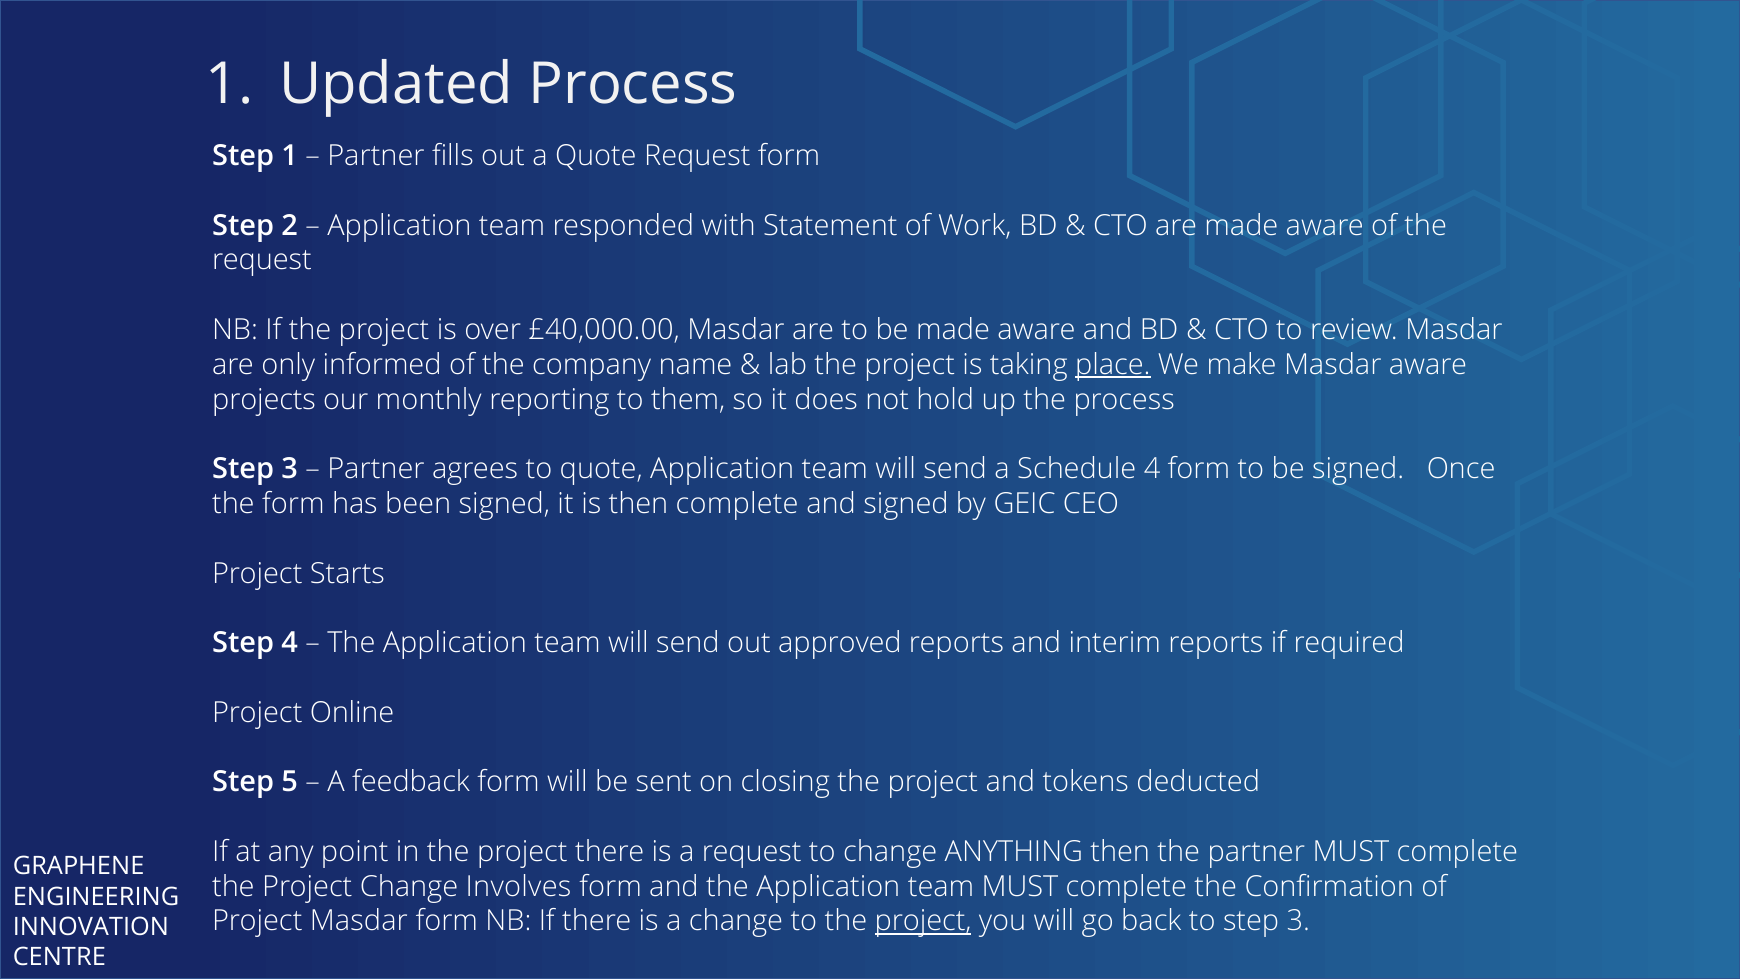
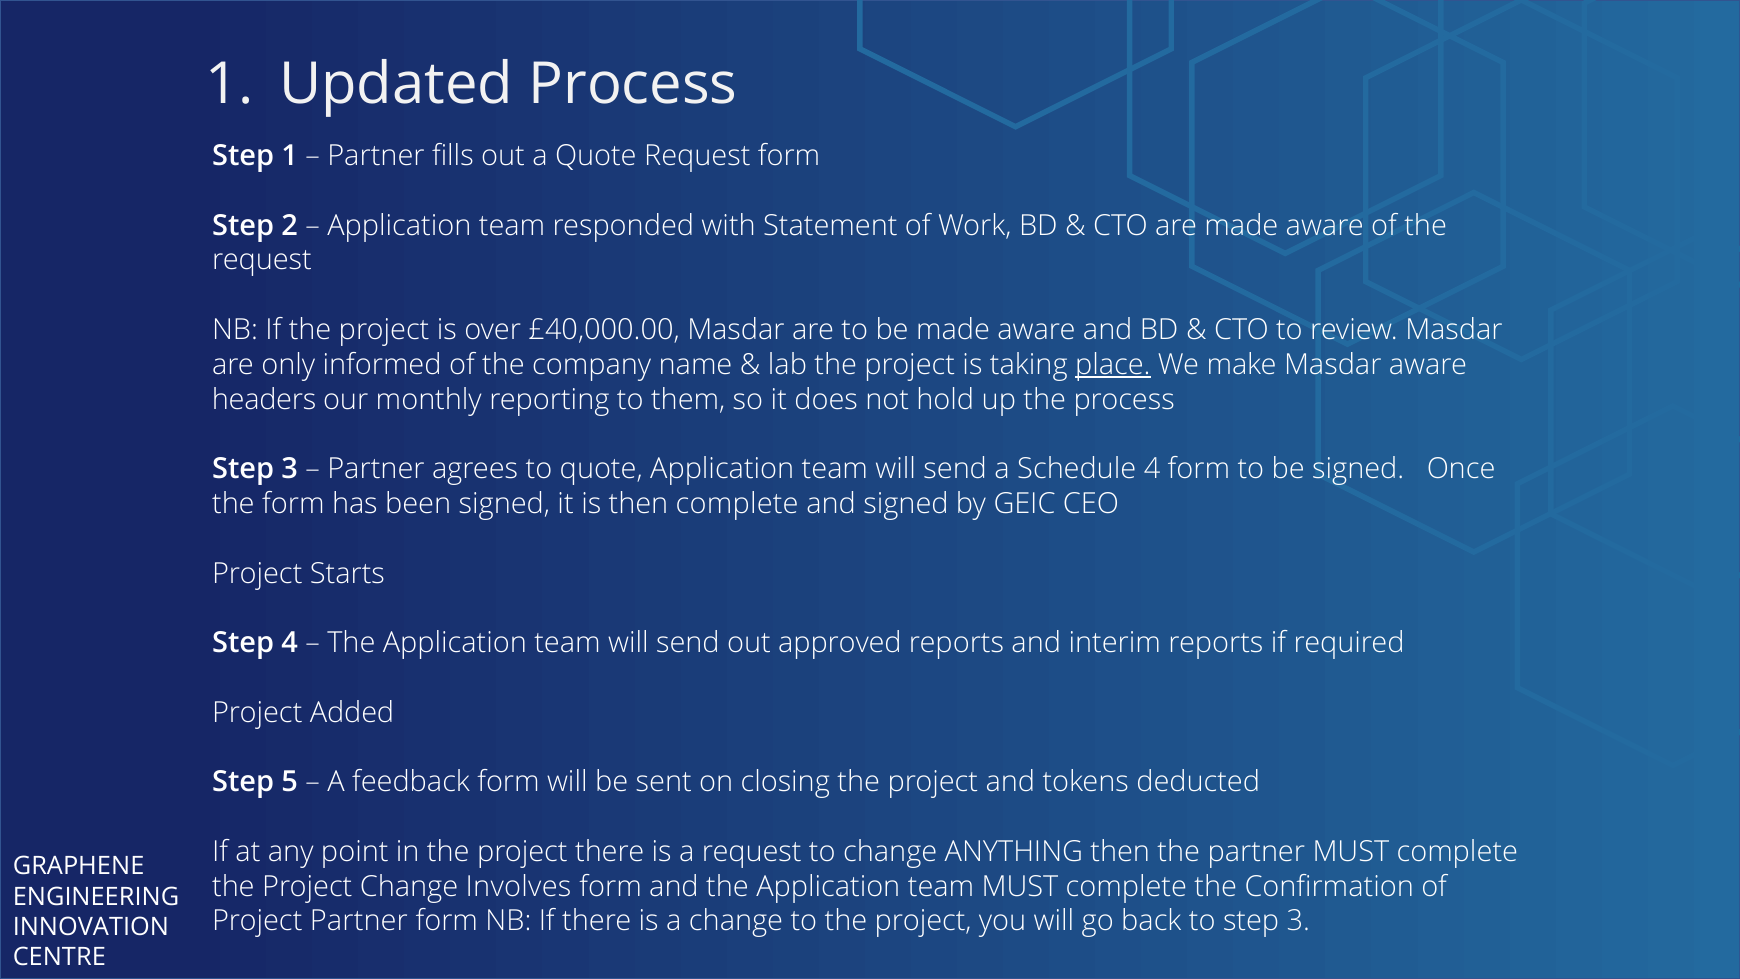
projects: projects -> headers (264, 399)
Online: Online -> Added (352, 712)
Project Masdar: Masdar -> Partner (359, 921)
project underline: present -> none (923, 921)
